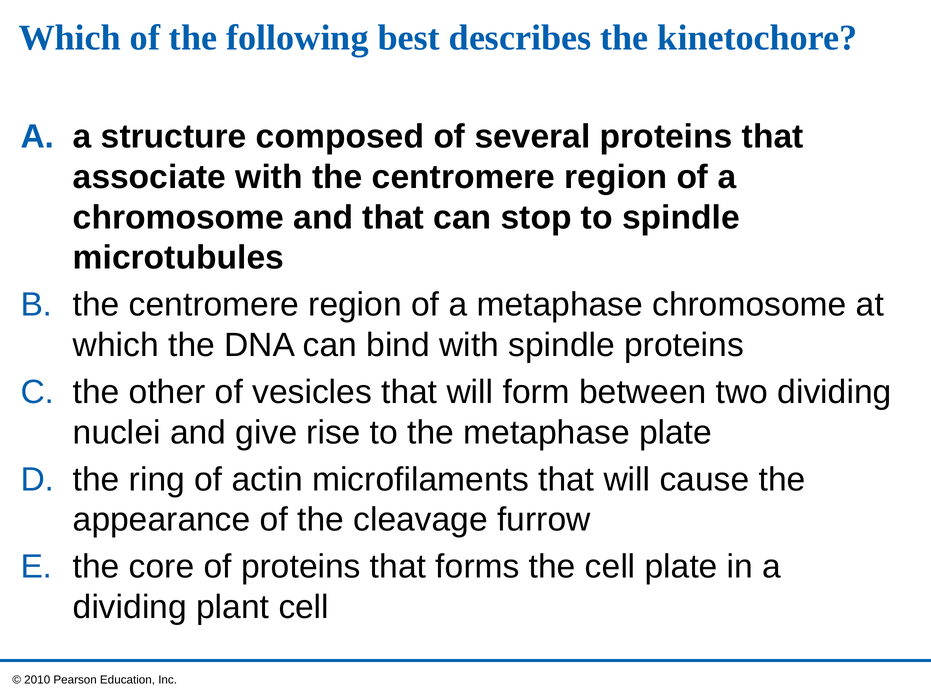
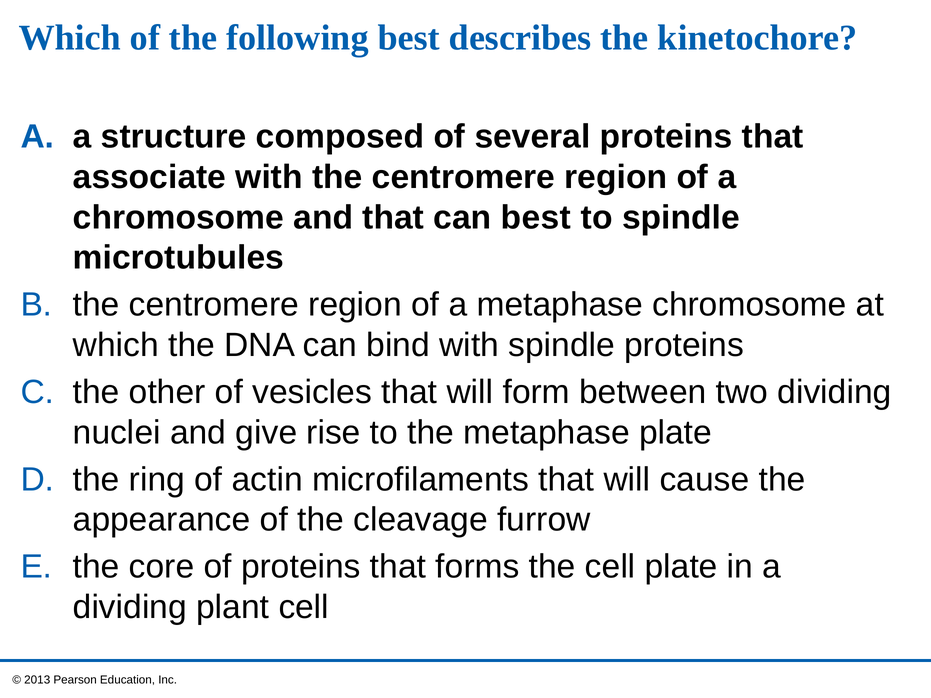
can stop: stop -> best (536, 218)
2010: 2010 -> 2013 (37, 680)
